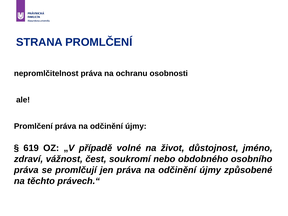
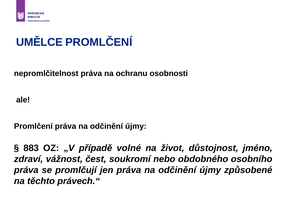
STRANA: STRANA -> UMĚLCE (39, 42)
619: 619 -> 883 (31, 148)
